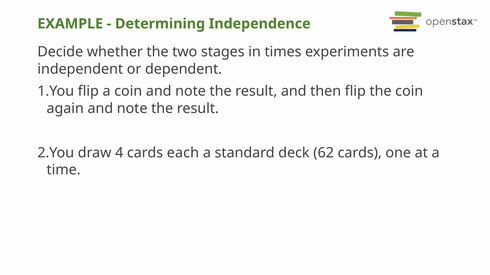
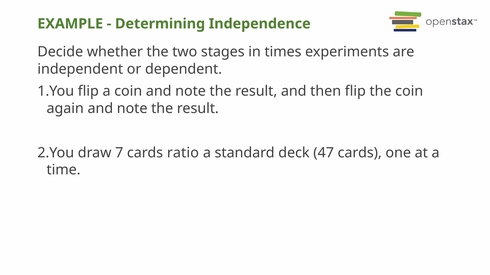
4: 4 -> 7 (119, 153)
each: each -> ratio (183, 153)
62: 62 -> 47 (324, 153)
